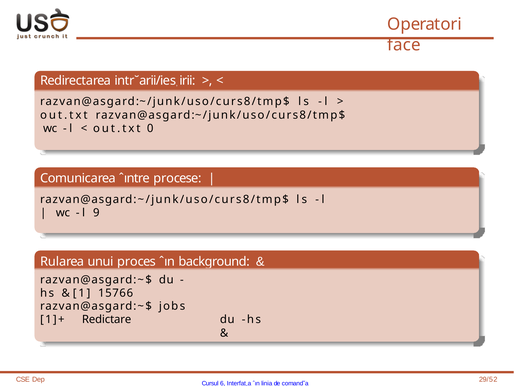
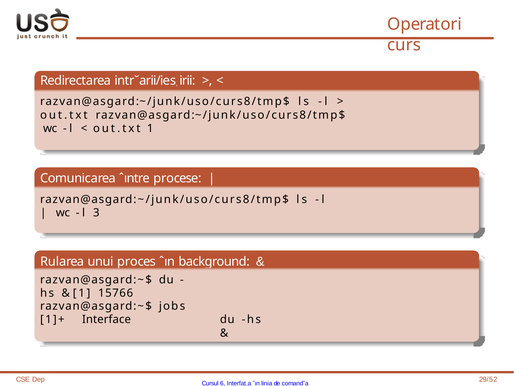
face: face -> curs (404, 45)
out.txt 0: 0 -> 1 (150, 128)
9: 9 -> 3 (96, 213)
Redictare: Redictare -> Interface (106, 319)
